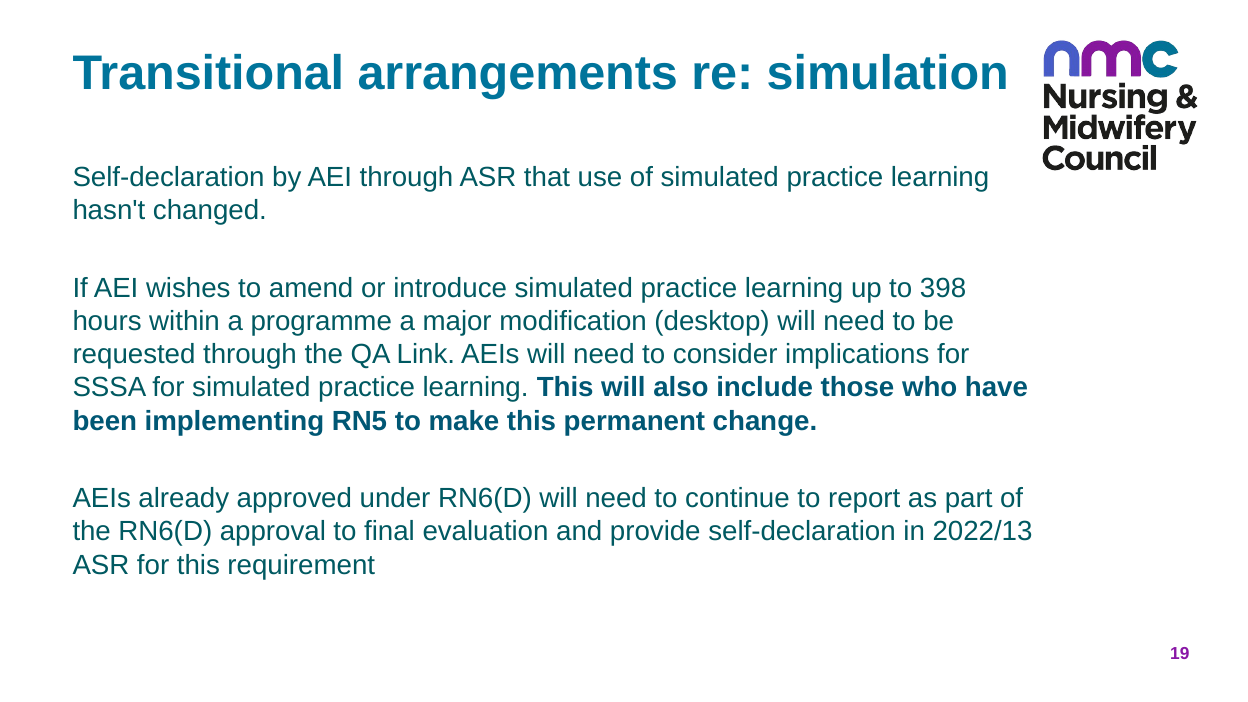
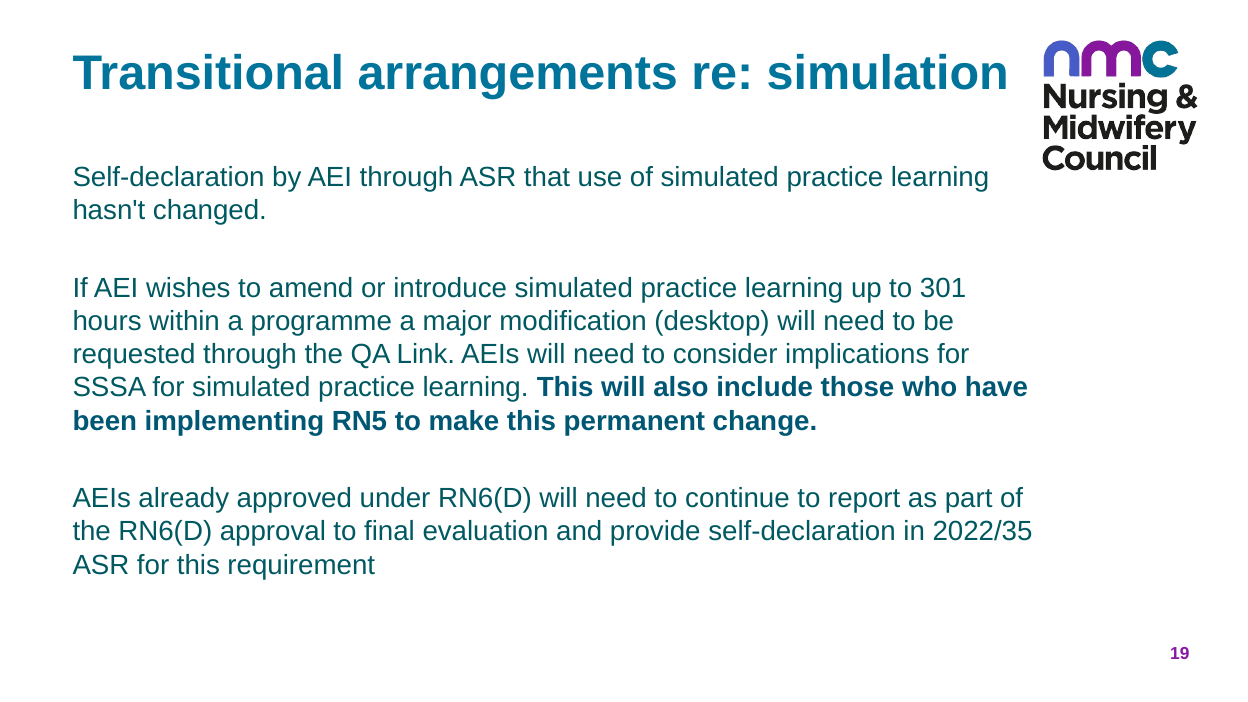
398: 398 -> 301 (943, 288)
2022/13: 2022/13 -> 2022/35 (982, 532)
